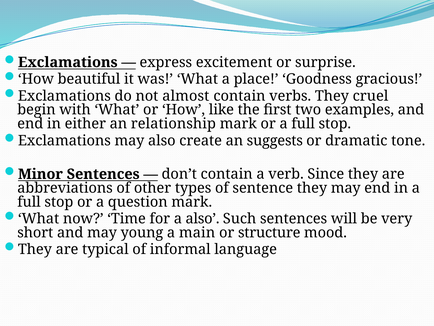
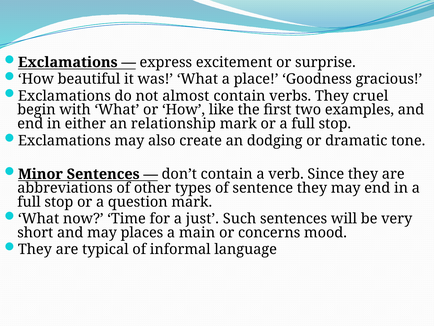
suggests: suggests -> dodging (275, 140)
a also: also -> just (202, 218)
young: young -> places (142, 232)
structure: structure -> concerns (269, 232)
